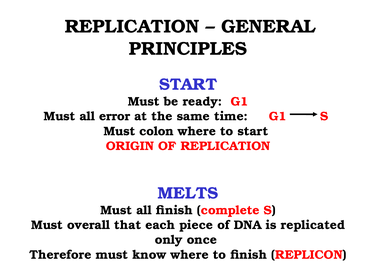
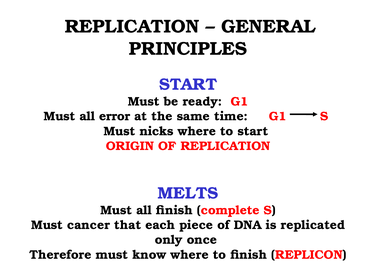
colon: colon -> nicks (157, 131)
overall: overall -> cancer (89, 225)
